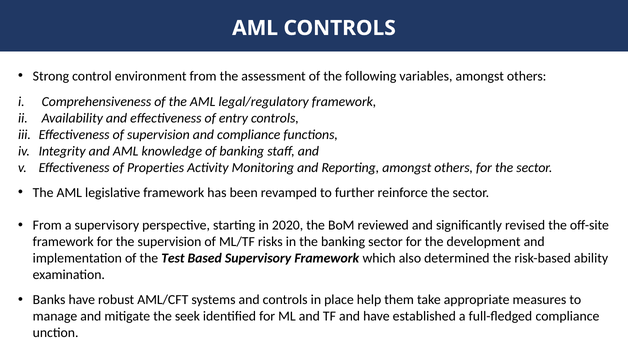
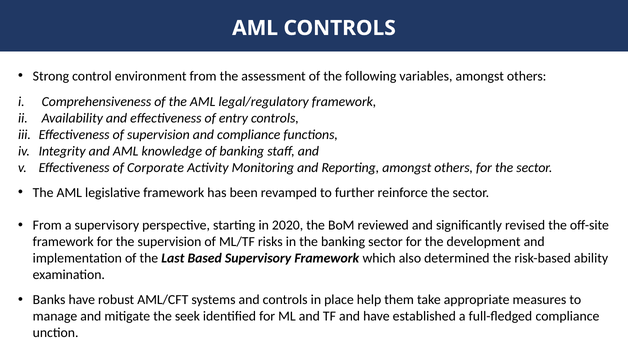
Properties: Properties -> Corporate (156, 168)
Test: Test -> Last (173, 259)
